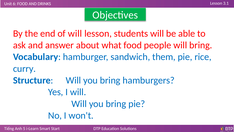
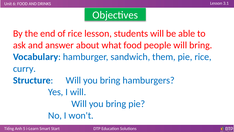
of will: will -> rice (75, 33)
